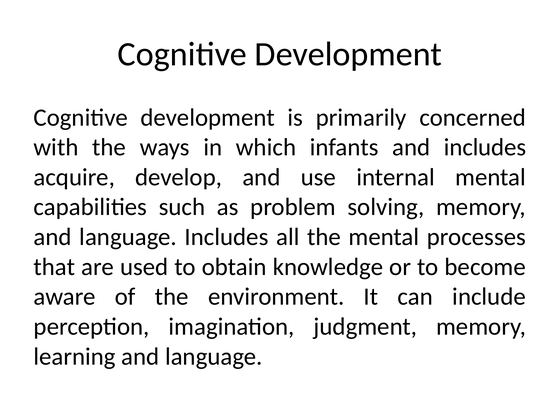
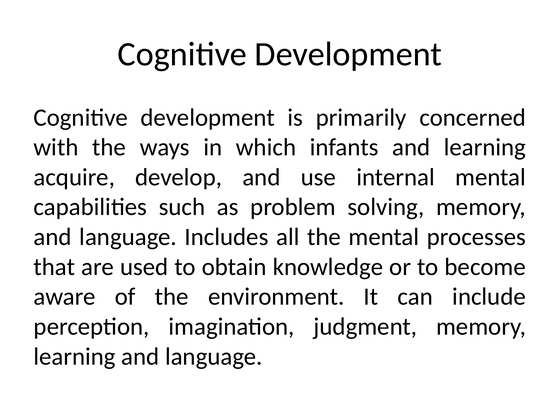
and includes: includes -> learning (485, 147)
